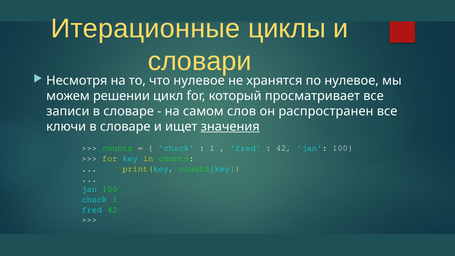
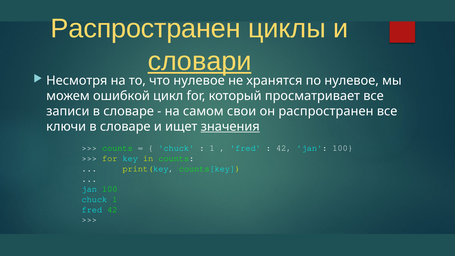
Итерационные: Итерационные -> Распространен (146, 29)
словари underline: none -> present (200, 61)
решении: решении -> ошибкой (121, 96)
слов: слов -> свои (242, 111)
